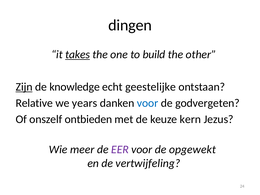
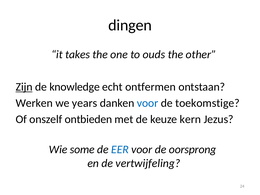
takes underline: present -> none (78, 55)
build: build -> ouds (154, 55)
geestelijke: geestelijke -> ontfermen (151, 87)
Relative: Relative -> Werken (34, 103)
godvergeten: godvergeten -> toekomstige (207, 103)
meer: meer -> some (82, 149)
EER colour: purple -> blue (120, 149)
opgewekt: opgewekt -> oorsprong (193, 149)
